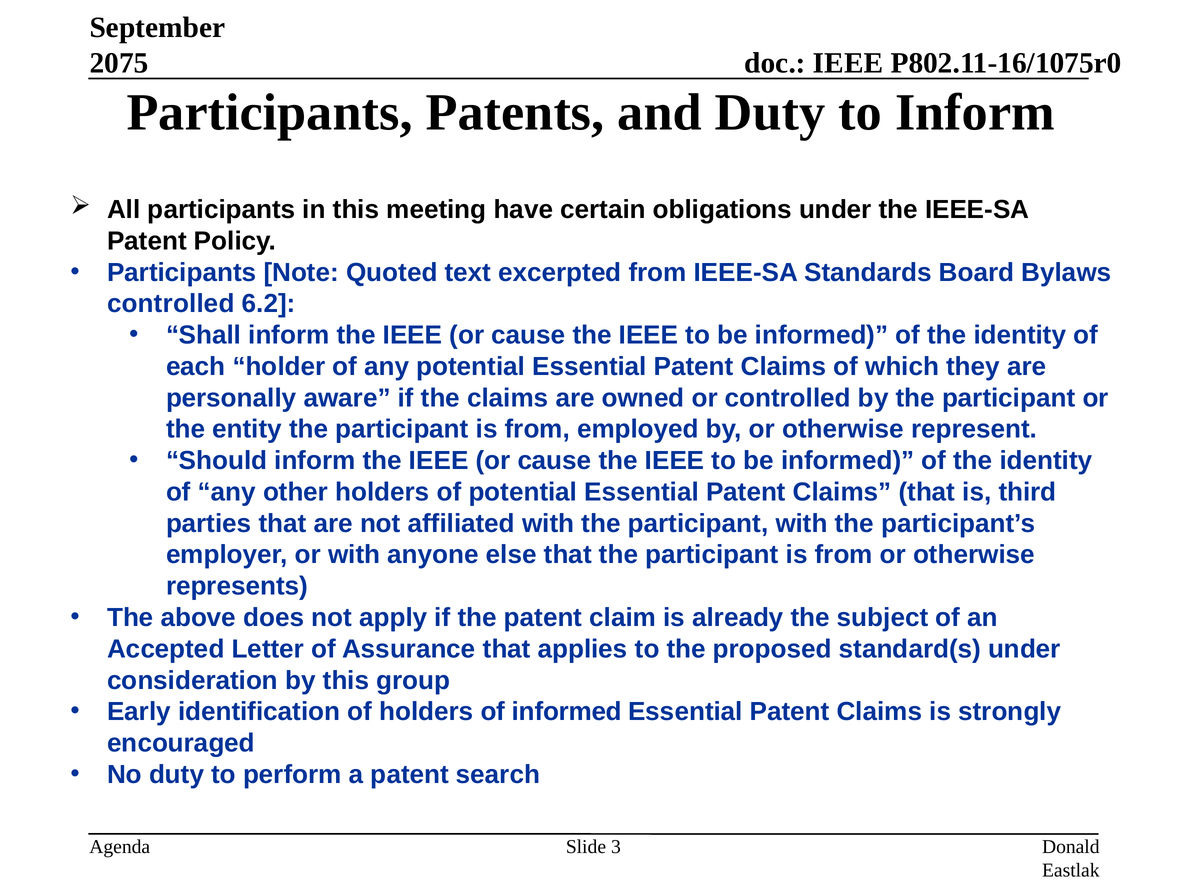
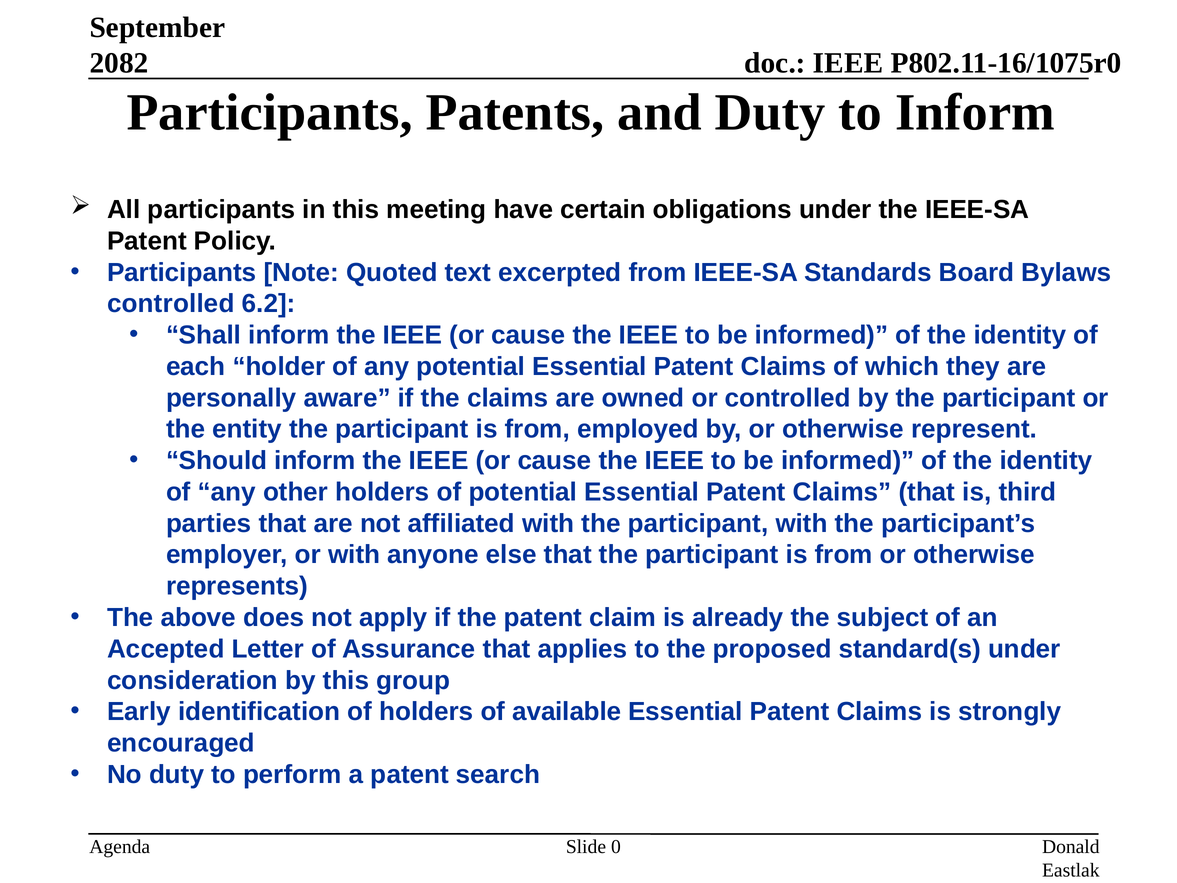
2075: 2075 -> 2082 (119, 63)
of informed: informed -> available (567, 712)
3: 3 -> 0 (616, 847)
